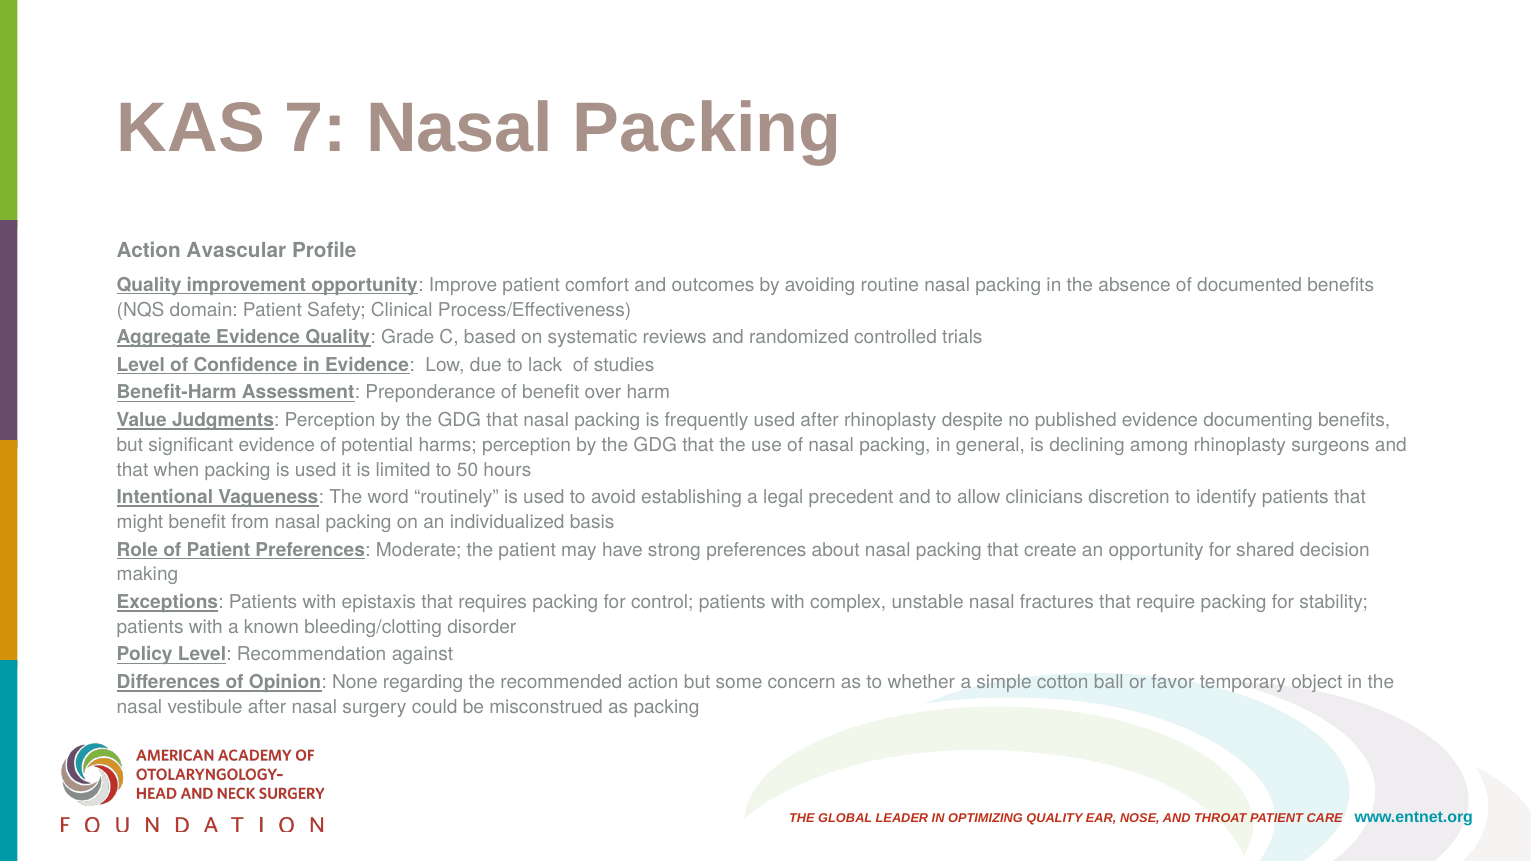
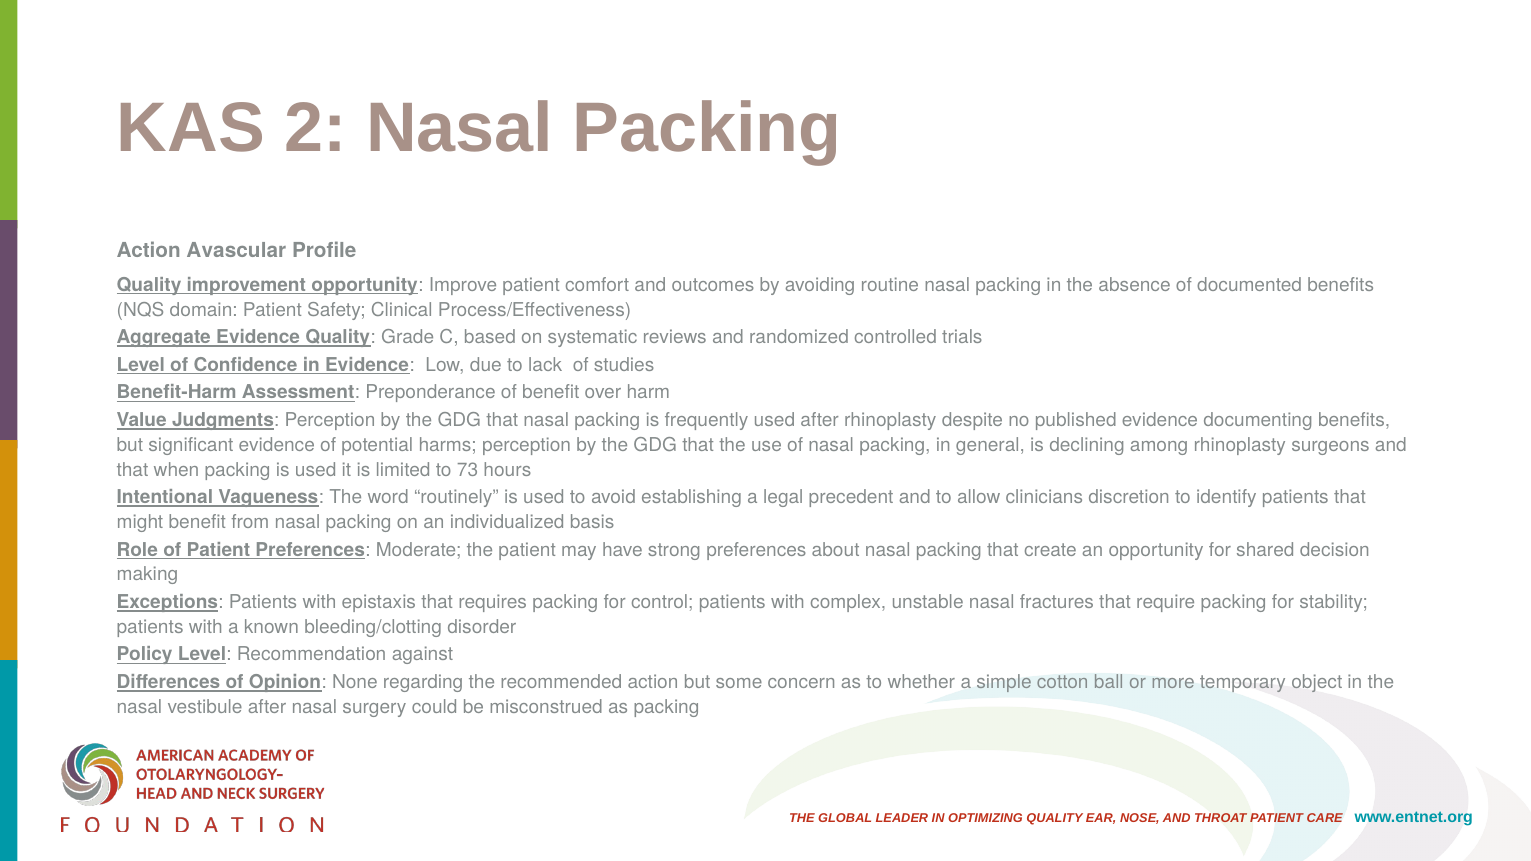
7: 7 -> 2 (315, 129)
50: 50 -> 73 (468, 470)
favor: favor -> more (1173, 682)
